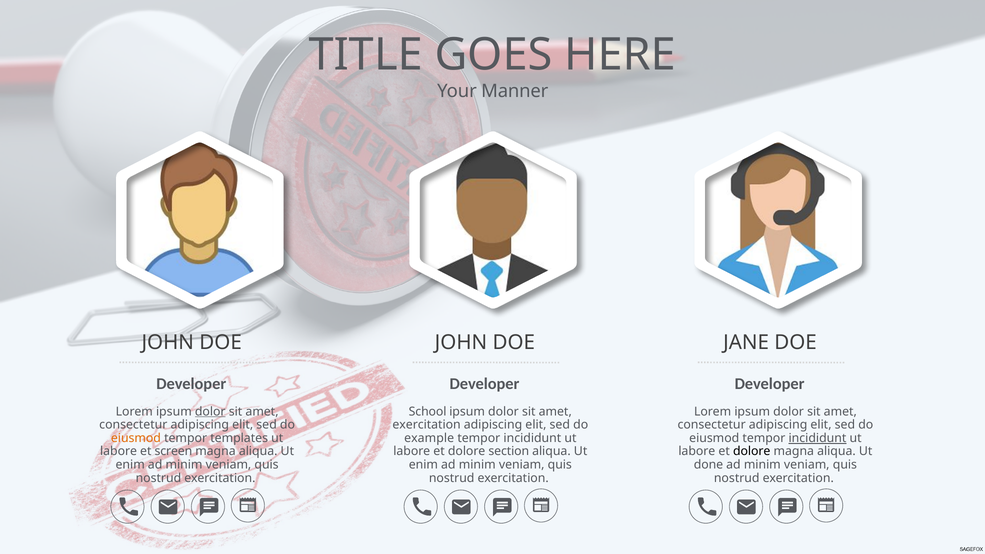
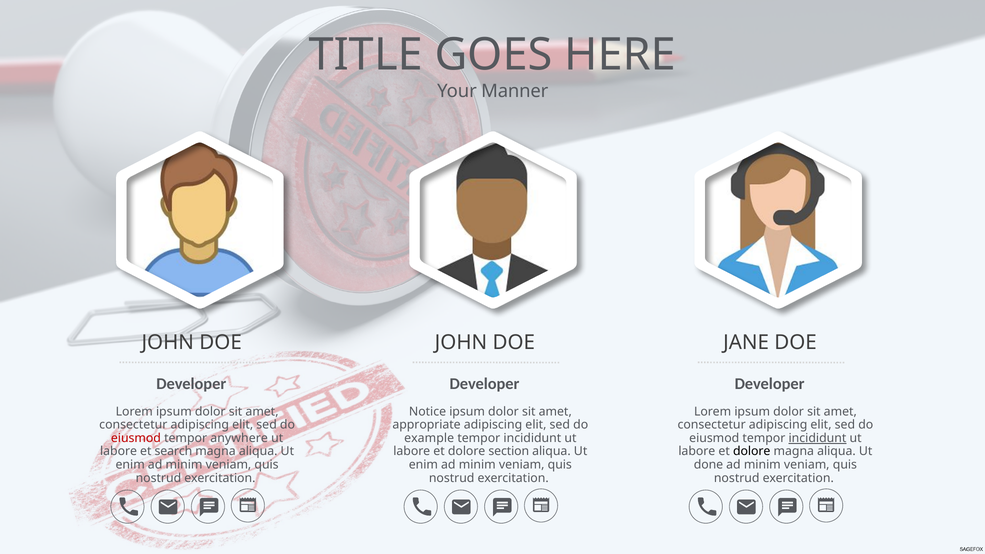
dolor underline: present -> none (210, 412)
School: School -> Notice (428, 412)
exercitation: exercitation -> appropriate (427, 425)
eiusmod colour: orange -> red (136, 438)
templates: templates -> anywhere (239, 438)
screen: screen -> search (173, 451)
